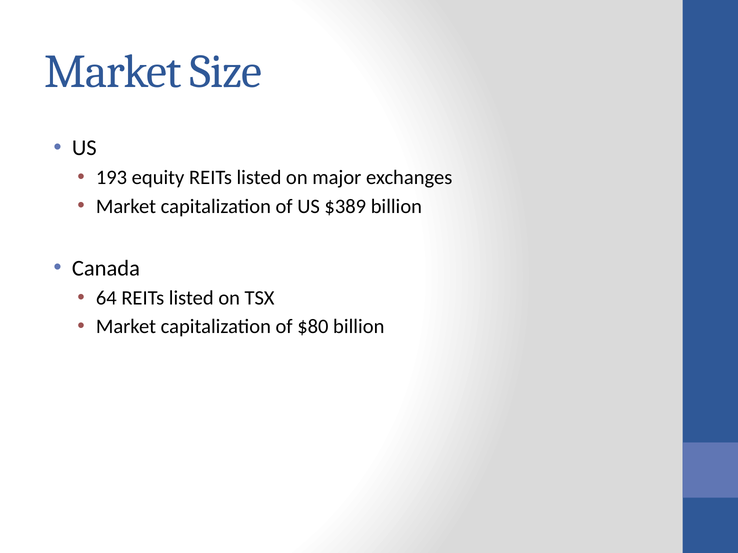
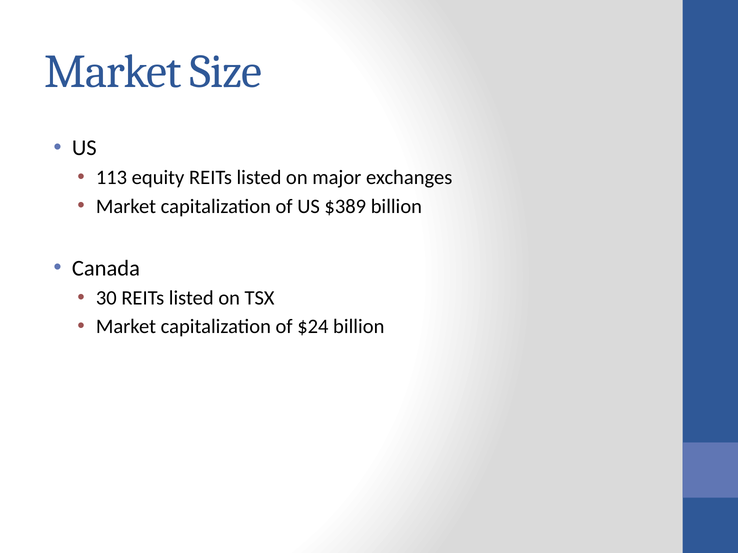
193: 193 -> 113 (112, 178)
64: 64 -> 30 (106, 298)
$80: $80 -> $24 (313, 327)
